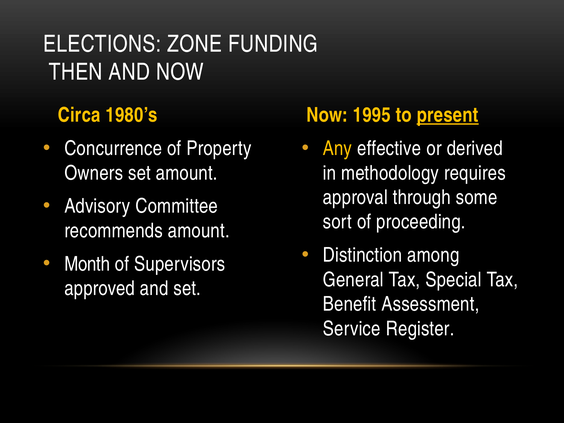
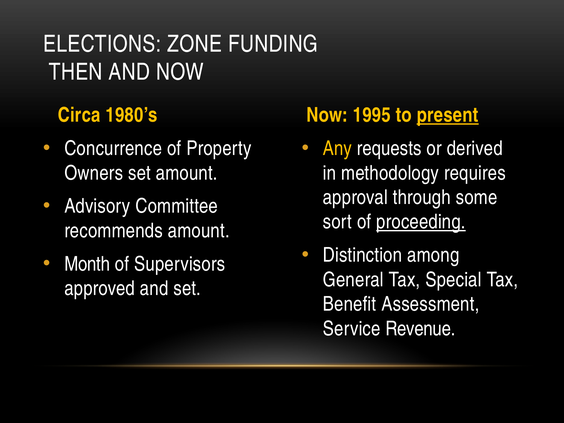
effective: effective -> requests (389, 148)
proceeding underline: none -> present (421, 222)
Register: Register -> Revenue (420, 329)
